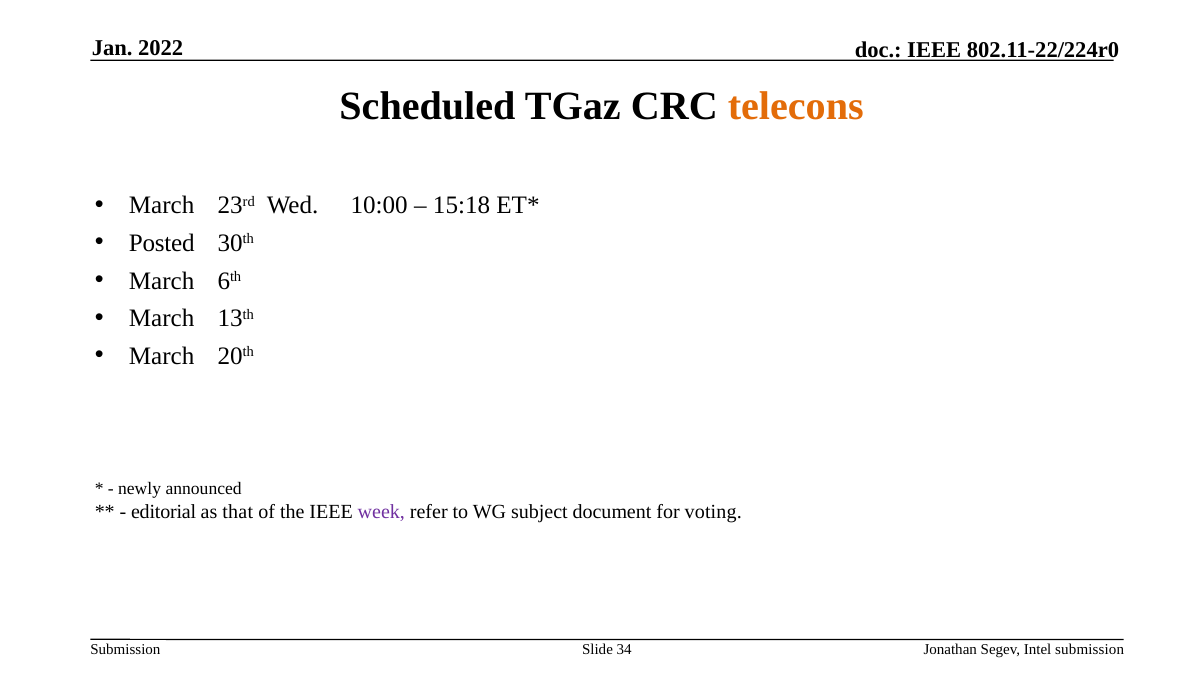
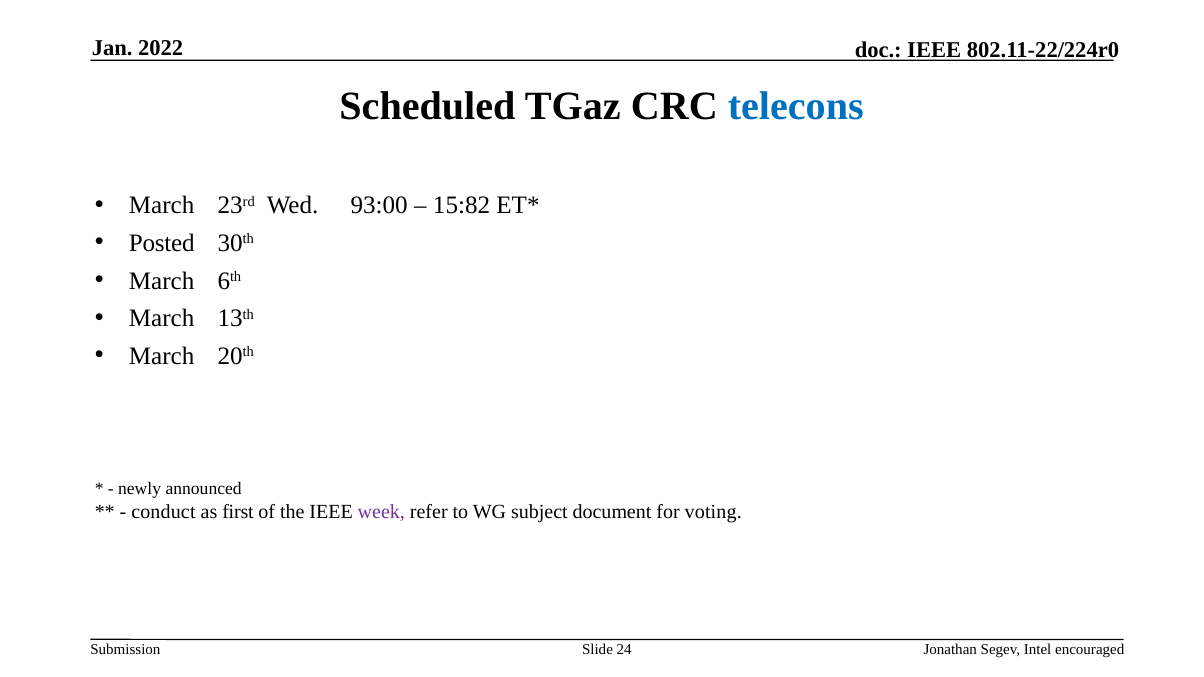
telecons colour: orange -> blue (796, 106)
10:00: 10:00 -> 93:00 (379, 206)
15:18: 15:18 -> 15:82 (462, 206)
editorial: editorial -> conduct (163, 512)
that: that -> first (238, 512)
34: 34 -> 24 (624, 650)
Intel submission: submission -> encouraged (1090, 650)
